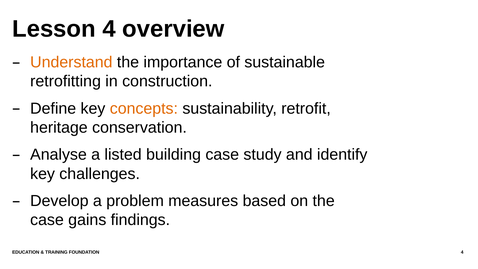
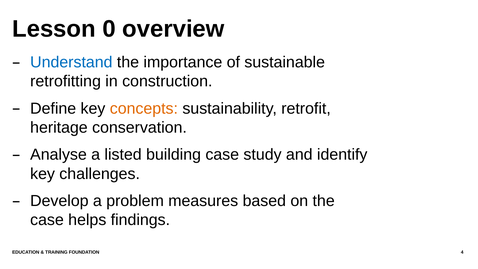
Lesson 4: 4 -> 0 (109, 29)
Understand colour: orange -> blue (71, 62)
gains: gains -> helps (87, 220)
